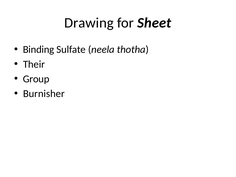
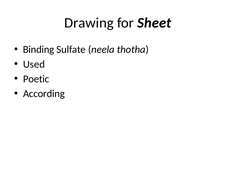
Their: Their -> Used (34, 64)
Group: Group -> Poetic (36, 79)
Burnisher: Burnisher -> According (44, 94)
